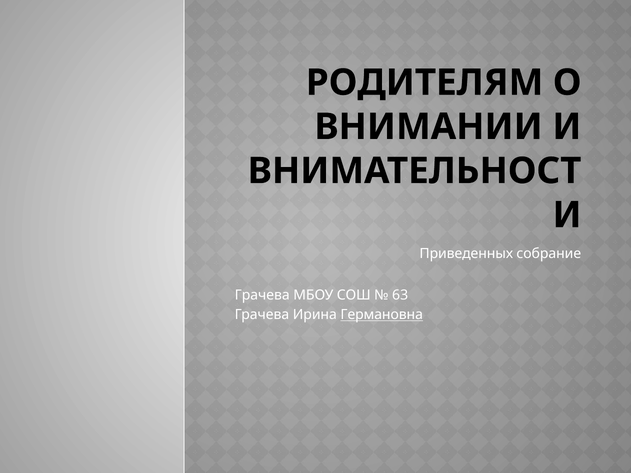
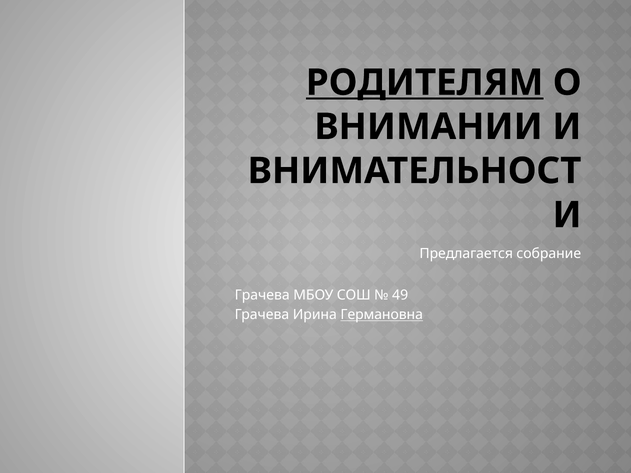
РОДИТЕЛЯМ underline: none -> present (425, 83)
Приведенных: Приведенных -> Предлагается (466, 254)
63: 63 -> 49 (400, 295)
